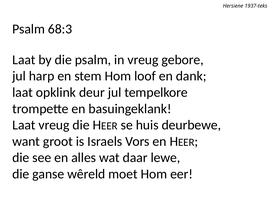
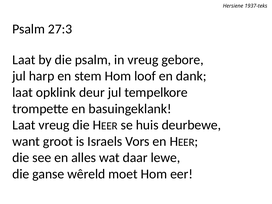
68:3: 68:3 -> 27:3 (60, 29)
